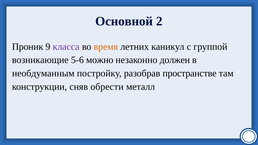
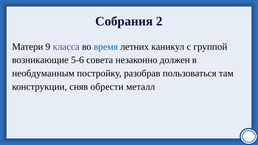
Основной: Основной -> Собрания (124, 21)
Проник: Проник -> Матери (28, 47)
время colour: orange -> blue (106, 47)
можно: можно -> совета (100, 60)
пространстве: пространстве -> пользоваться (190, 73)
